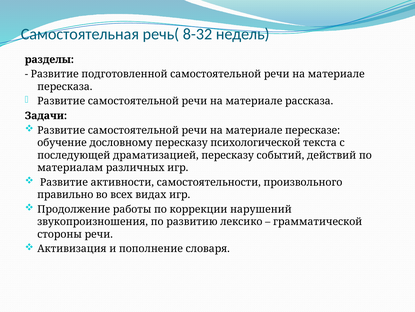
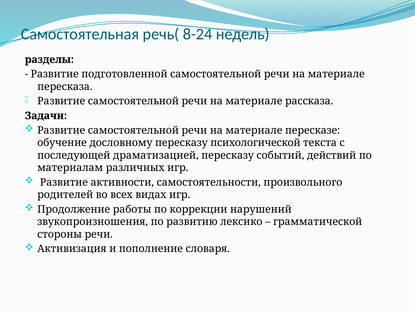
8-32: 8-32 -> 8-24 (197, 34)
правильно: правильно -> родителей (65, 194)
